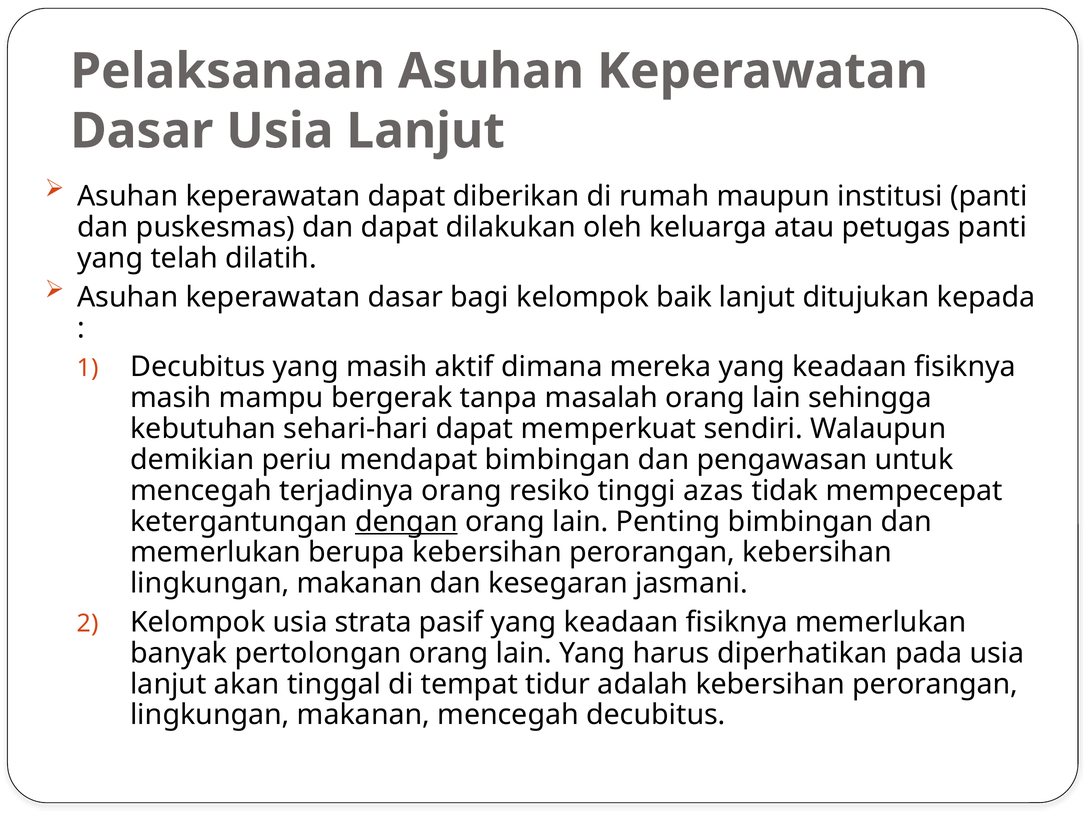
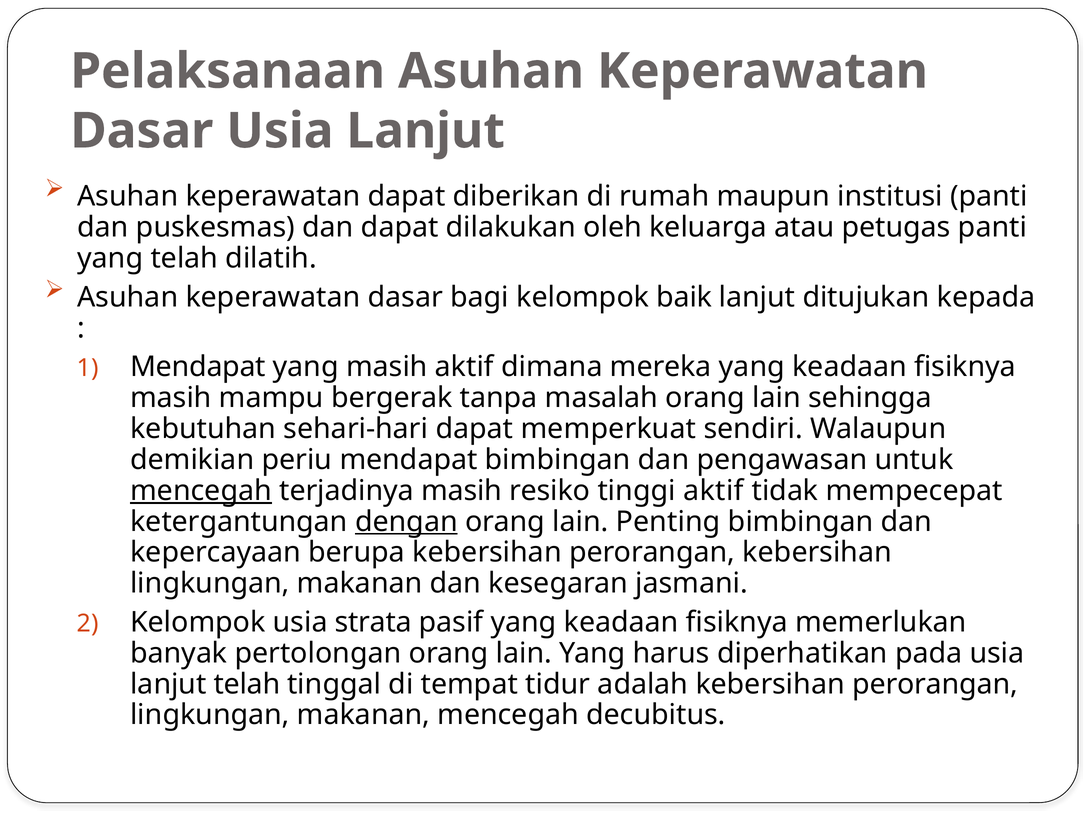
Decubitus: Decubitus -> Mendapat (198, 367)
mencegah underline: none -> present (201, 491)
terjadinya orang: orang -> masih (462, 491)
tinggi azas: azas -> aktif (714, 491)
memerlukan: memerlukan -> kepercayaan (216, 553)
lanjut akan: akan -> telah (247, 685)
